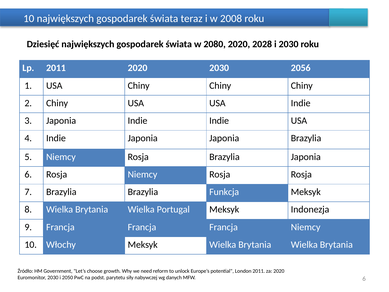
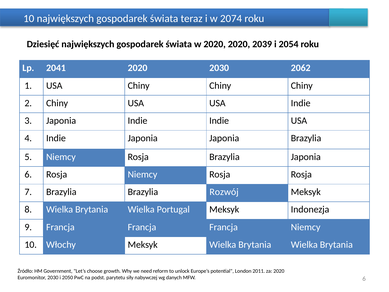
2008: 2008 -> 2074 (231, 19)
w 2080: 2080 -> 2020 (215, 44)
2028: 2028 -> 2039 (262, 44)
i 2030: 2030 -> 2054 (289, 44)
Lp 2011: 2011 -> 2041 (56, 68)
2056: 2056 -> 2062 (301, 68)
Funkcja: Funkcja -> Rozwój (224, 192)
